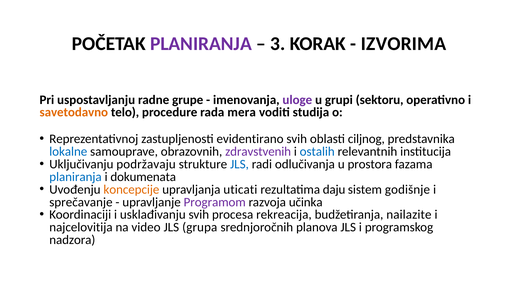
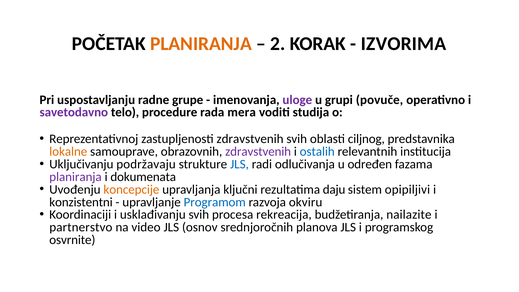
PLANIRANJA colour: purple -> orange (201, 44)
3: 3 -> 2 (278, 44)
sektoru: sektoru -> povuče (380, 100)
savetodavno colour: orange -> purple (74, 112)
zastupljenosti evidentirano: evidentirano -> zdravstvenih (250, 139)
lokalne colour: blue -> orange (68, 152)
prostora: prostora -> određen (370, 164)
planiranja colour: blue -> purple (75, 177)
uticati: uticati -> ključni (240, 189)
godišnje: godišnje -> opipiljivi (407, 189)
sprečavanje: sprečavanje -> konzistentni (81, 202)
Programom colour: purple -> blue (215, 202)
učinka: učinka -> okviru (306, 202)
najcelovitija: najcelovitija -> partnerstvo (81, 227)
grupa: grupa -> osnov (200, 227)
nadzora: nadzora -> osvrnite (72, 240)
